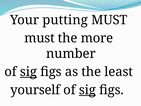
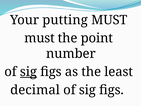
more: more -> point (97, 38)
yourself: yourself -> decimal (35, 90)
sig underline: present -> none (87, 90)
